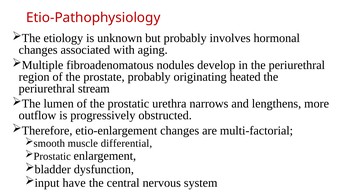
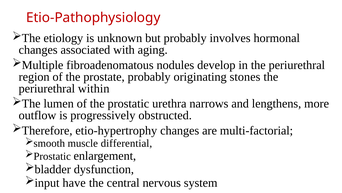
heated: heated -> stones (245, 77)
stream: stream -> within (94, 88)
etio-enlargement: etio-enlargement -> etio-hypertrophy (116, 130)
